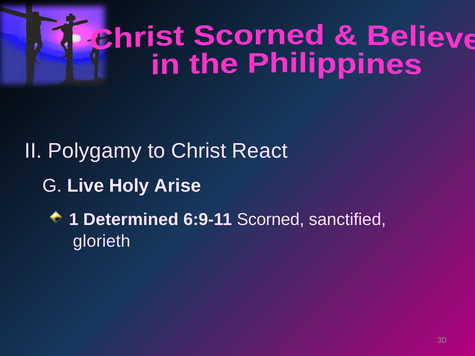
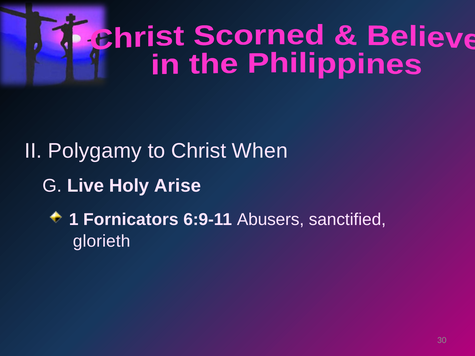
React: React -> When (260, 151)
Determined: Determined -> Fornicators (131, 220)
Scorned: Scorned -> Abusers (271, 220)
